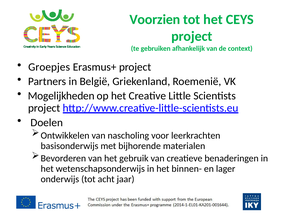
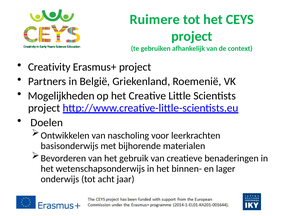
Voorzien: Voorzien -> Ruimere (155, 19)
Groepjes: Groepjes -> Creativity (49, 67)
